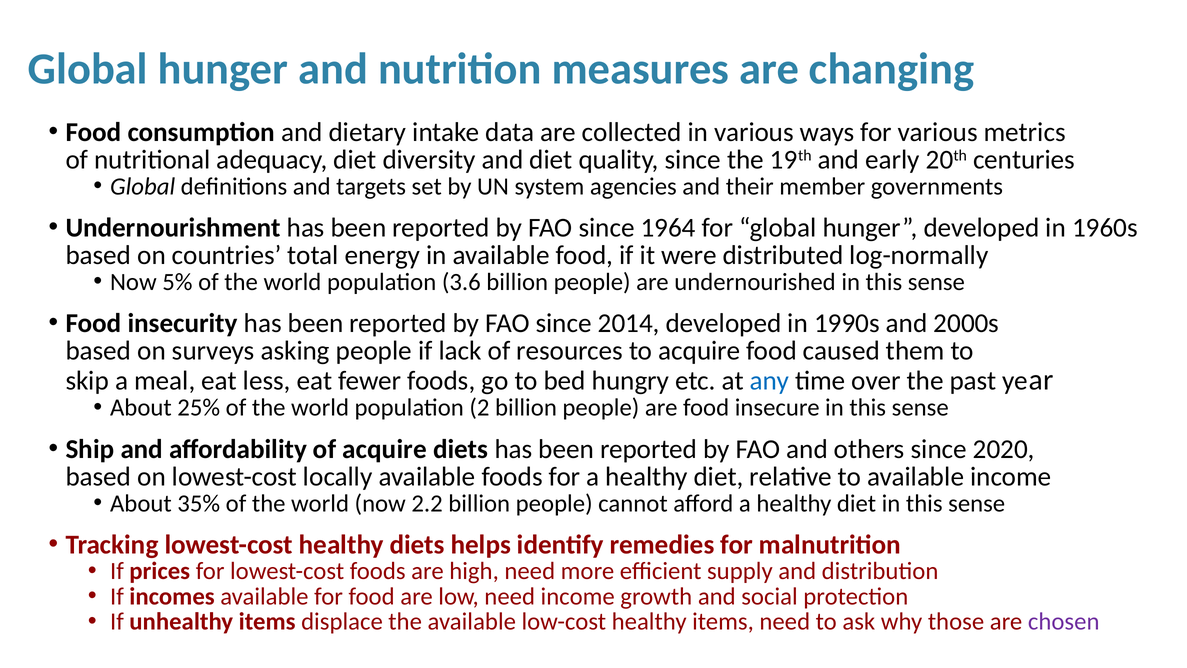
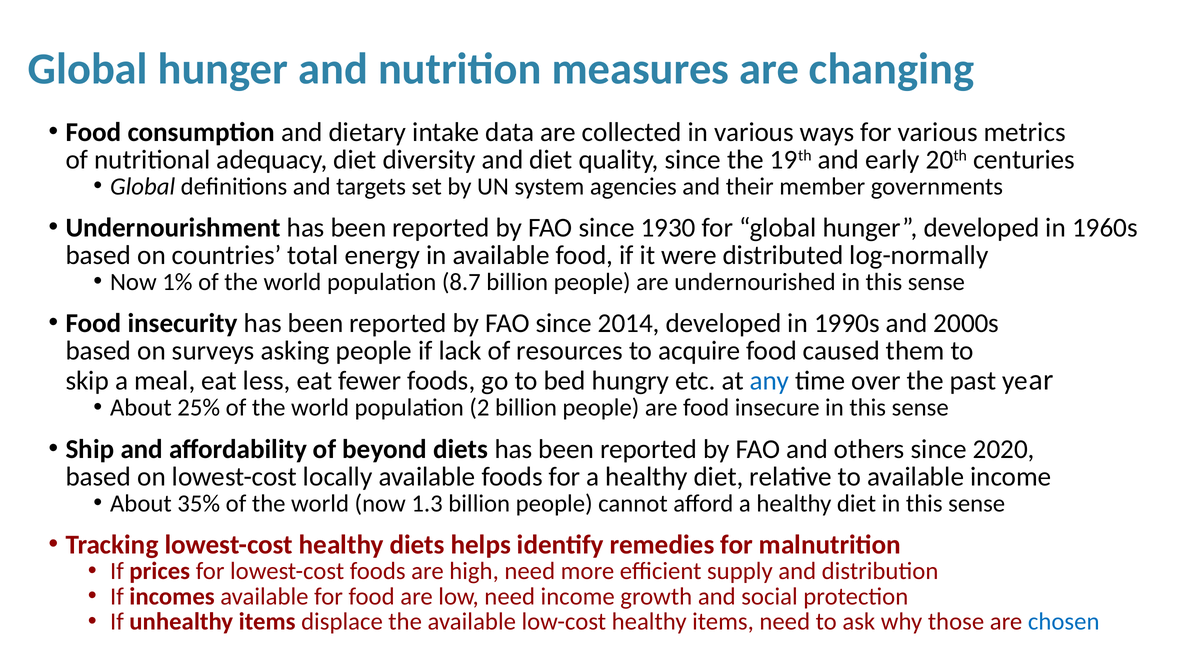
1964: 1964 -> 1930 (668, 228)
5%: 5% -> 1% (177, 282)
3.6: 3.6 -> 8.7 (461, 282)
of acquire: acquire -> beyond (385, 449)
2.2: 2.2 -> 1.3 (427, 503)
chosen colour: purple -> blue (1064, 621)
